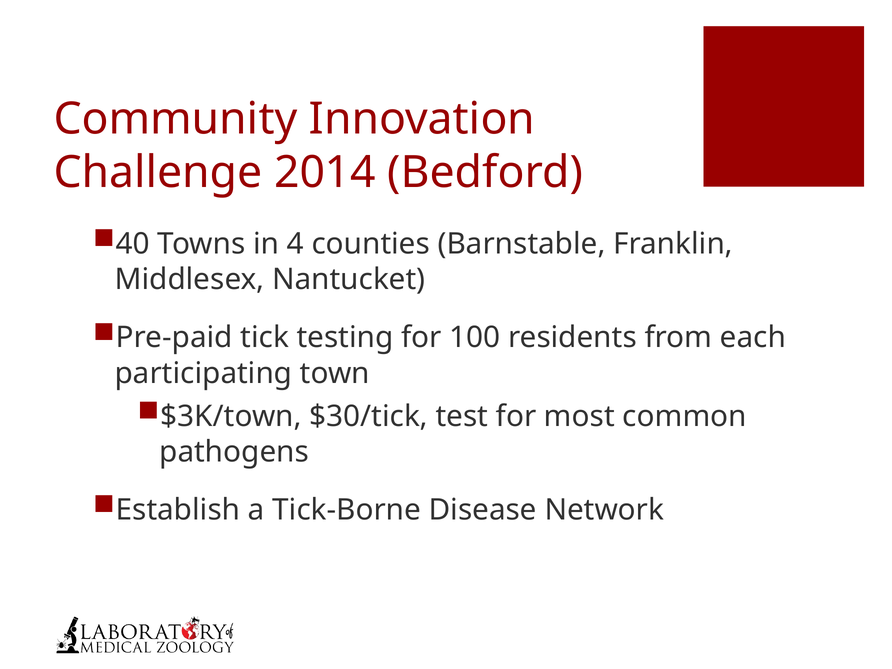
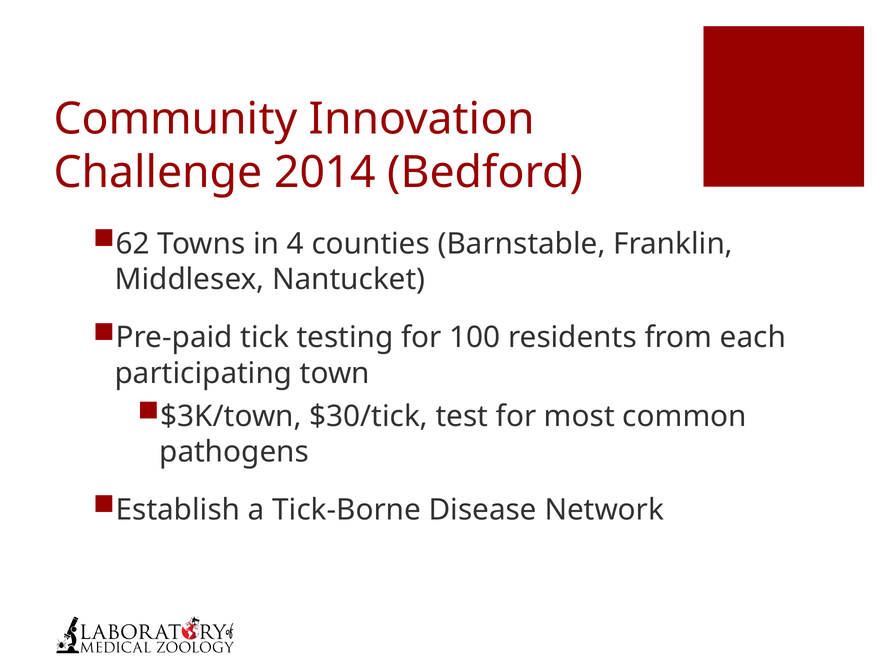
40: 40 -> 62 (133, 244)
